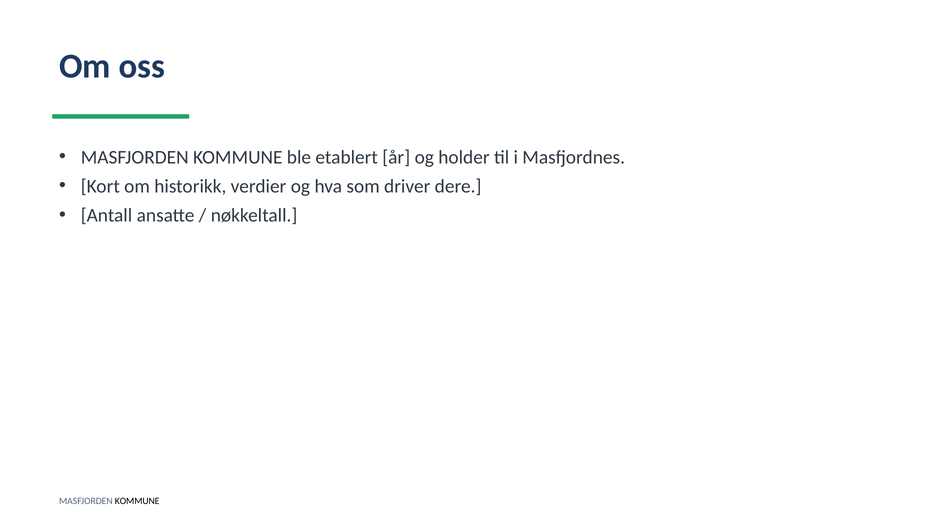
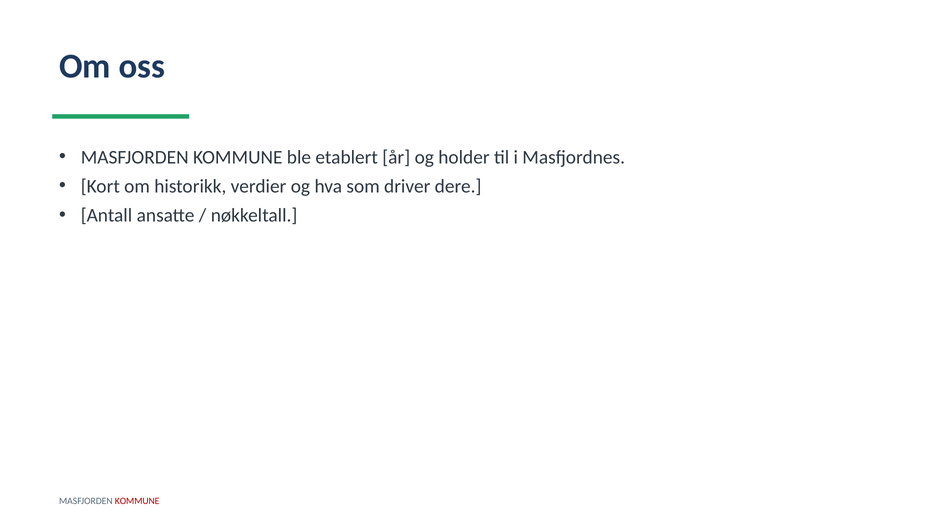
KOMMUNE colour: black -> red (137, 501)
